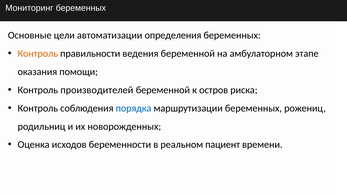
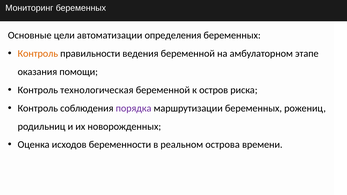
производителей: производителей -> технологическая (97, 90)
порядка colour: blue -> purple (134, 108)
пациент: пациент -> острова (223, 145)
